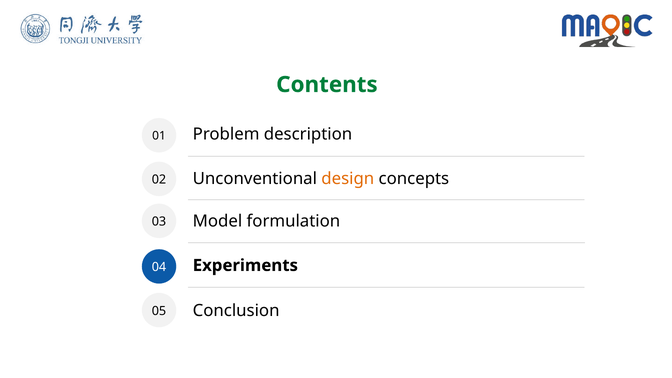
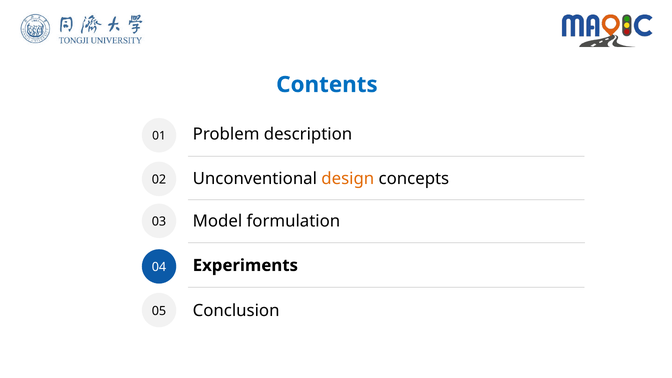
Contents colour: green -> blue (327, 85)
